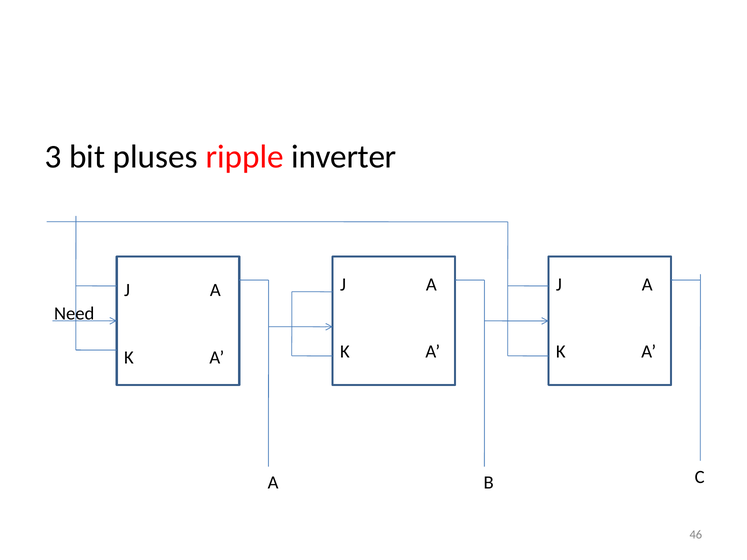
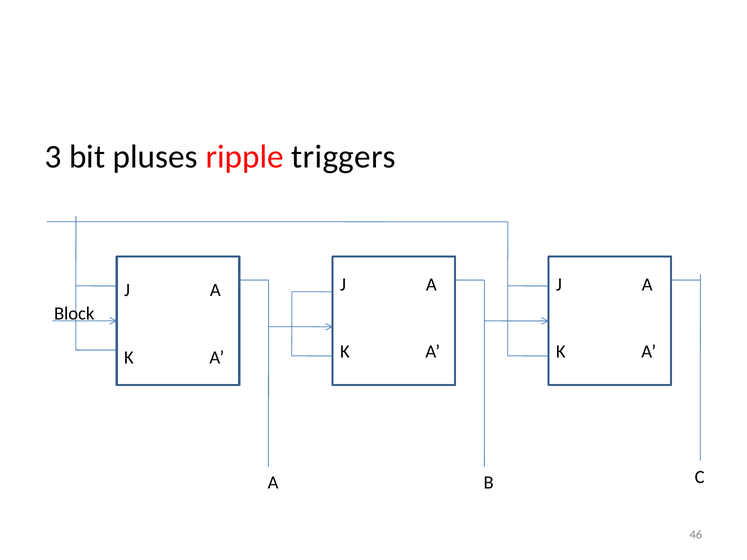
inverter: inverter -> triggers (344, 157)
Need: Need -> Block (74, 314)
